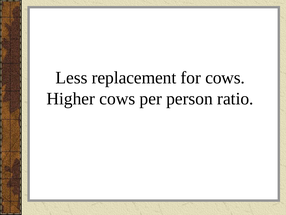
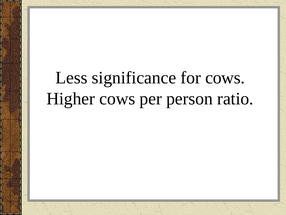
replacement: replacement -> significance (134, 77)
